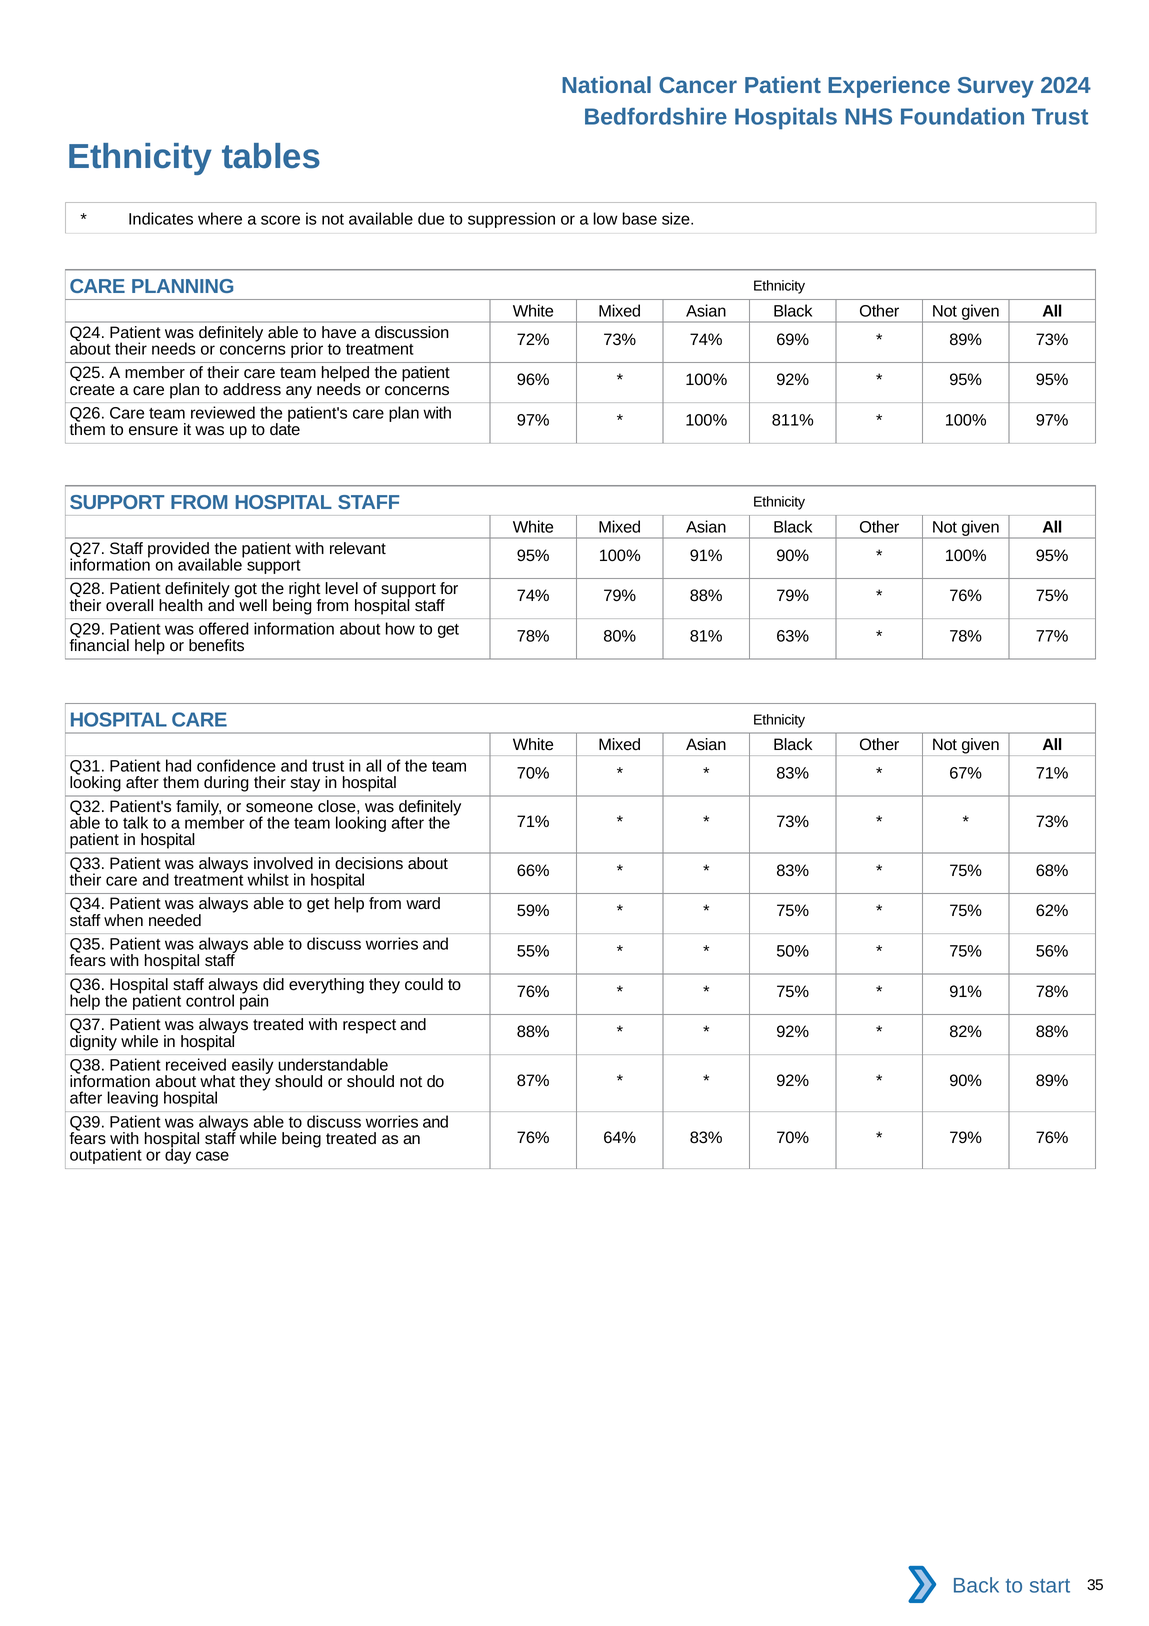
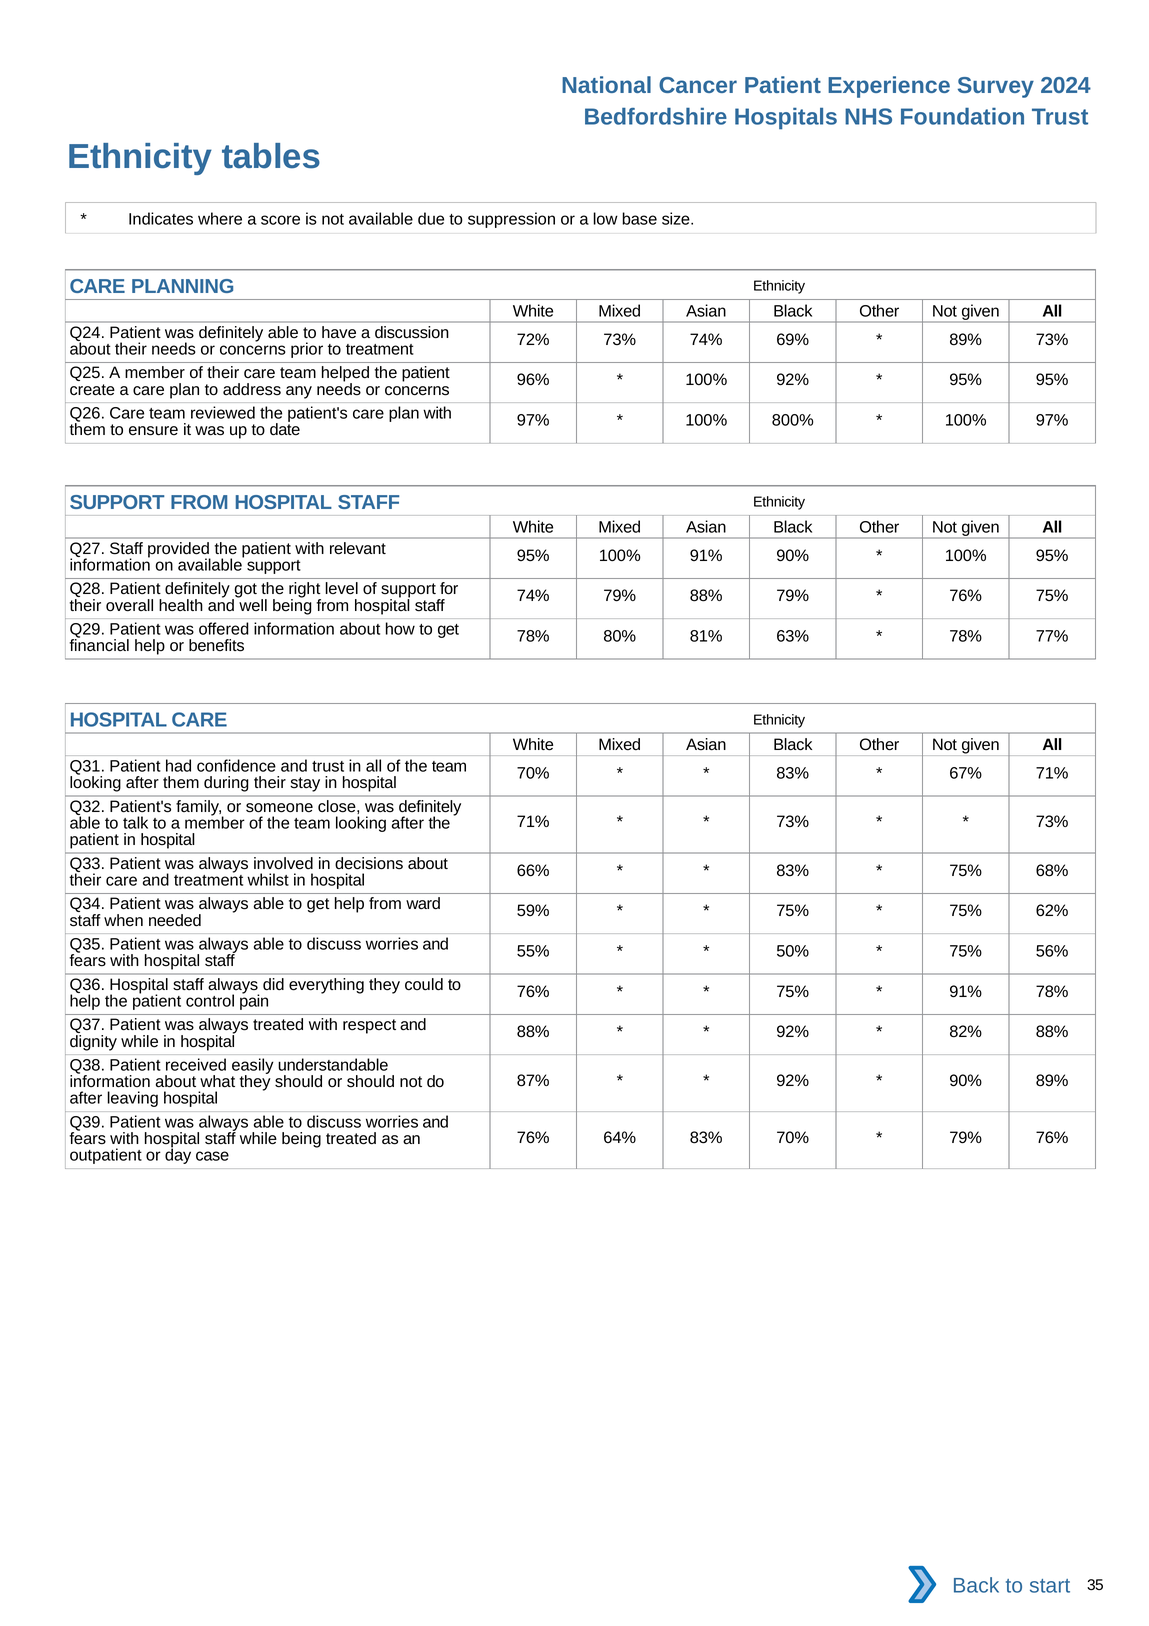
811%: 811% -> 800% (793, 420)
